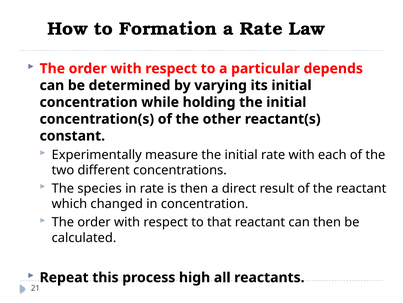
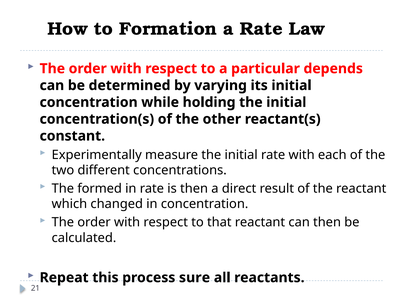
species: species -> formed (100, 188)
high: high -> sure (195, 277)
